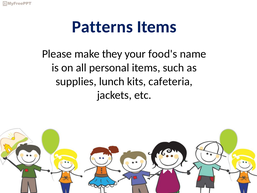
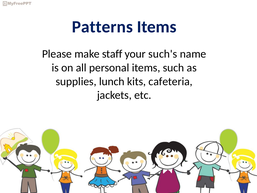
they: they -> staff (112, 54)
food's: food's -> such's (163, 54)
